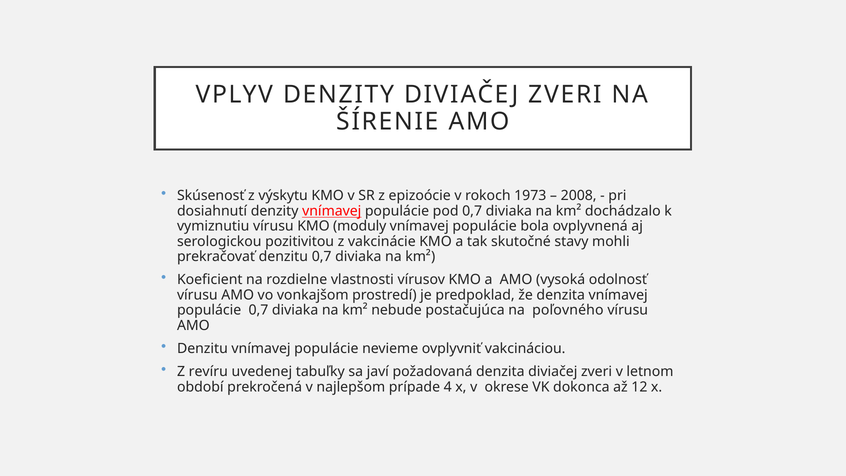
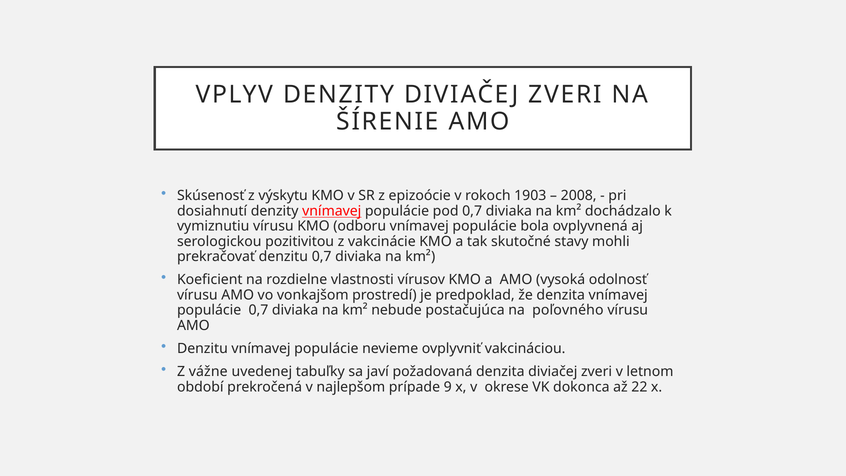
1973: 1973 -> 1903 (530, 196)
moduly: moduly -> odboru (360, 226)
revíru: revíru -> vážne (208, 372)
4: 4 -> 9 (448, 387)
12: 12 -> 22 (639, 387)
